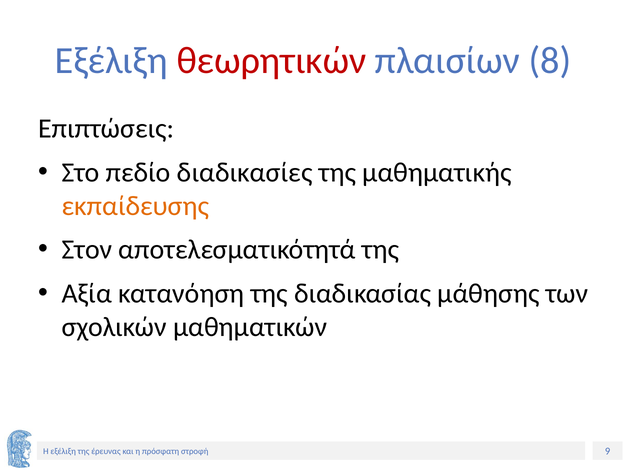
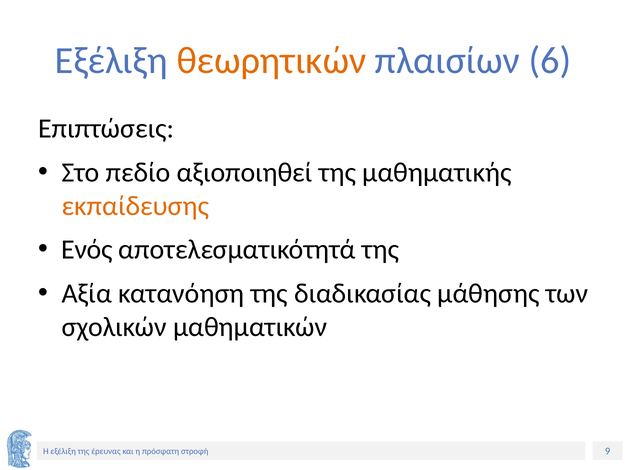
θεωρητικών colour: red -> orange (271, 61)
8: 8 -> 6 (550, 61)
διαδικασίες: διαδικασίες -> αξιοποιηθεί (245, 172)
Στον: Στον -> Ενός (87, 250)
